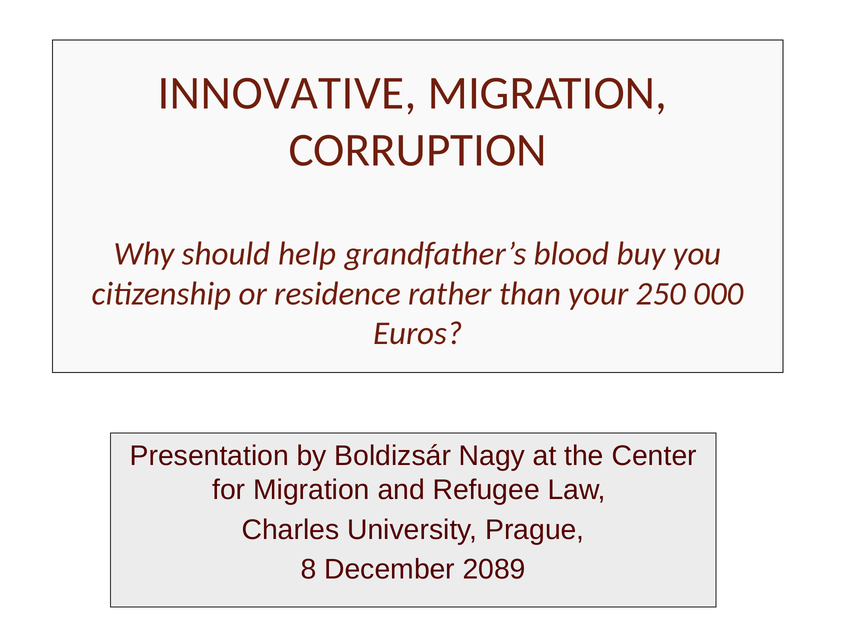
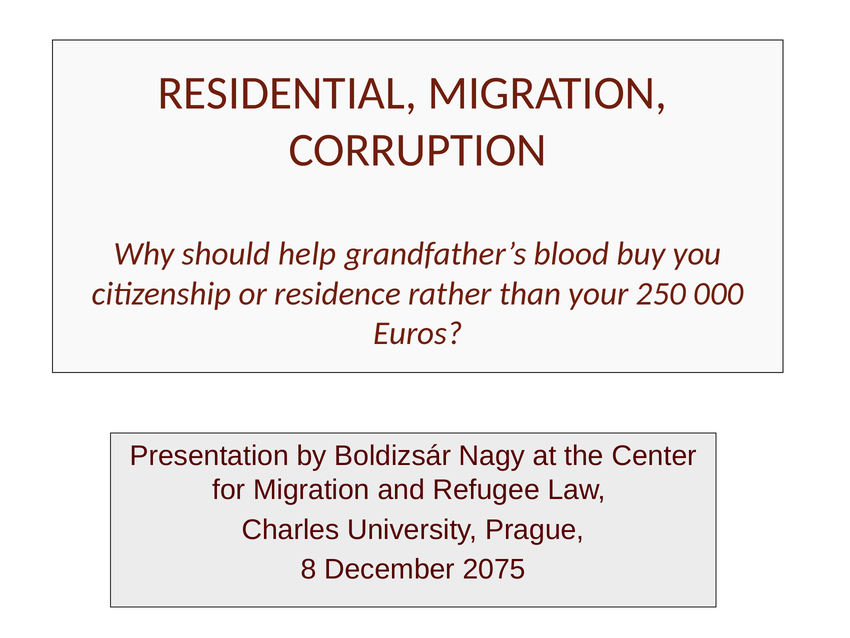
INNOVATIVE: INNOVATIVE -> RESIDENTIAL (287, 93)
2089: 2089 -> 2075 (494, 569)
